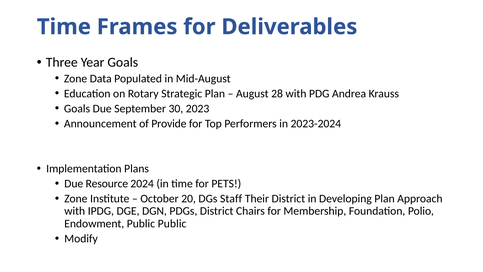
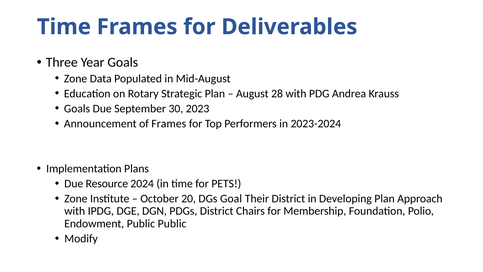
of Provide: Provide -> Frames (169, 123)
Staff: Staff -> Goal (231, 198)
